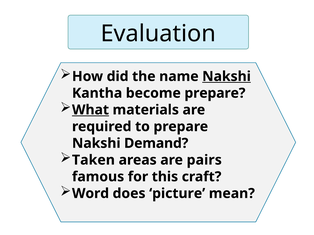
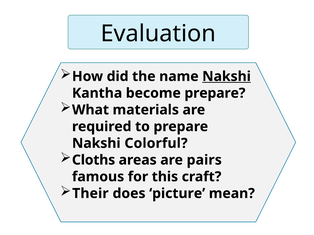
What underline: present -> none (90, 110)
Demand: Demand -> Colorful (156, 144)
Taken: Taken -> Cloths (94, 160)
Word: Word -> Their (90, 194)
